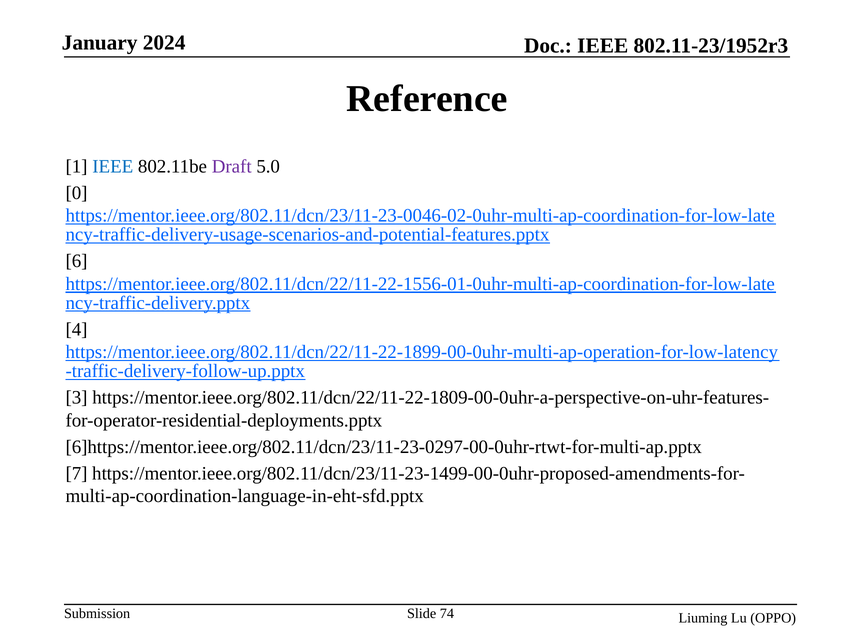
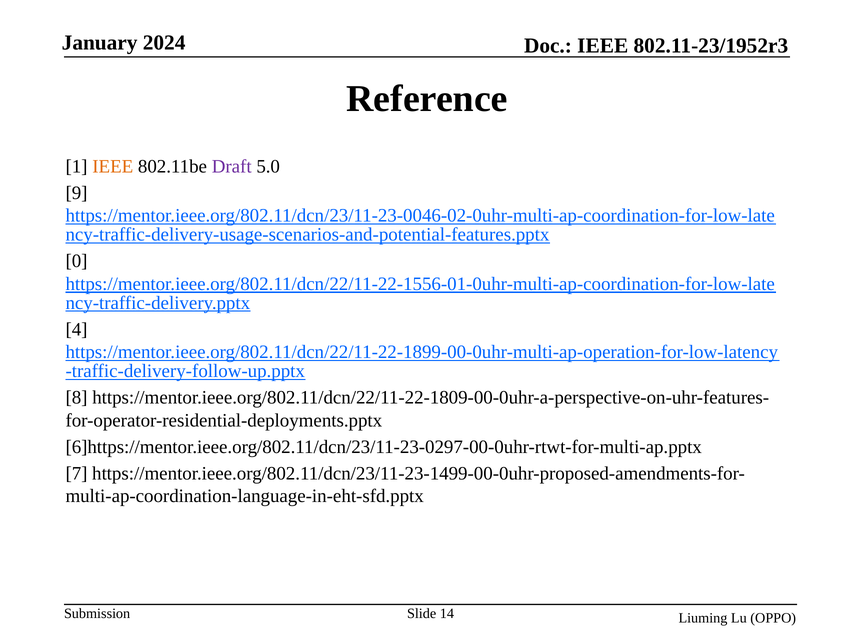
IEEE colour: blue -> orange (113, 166)
0: 0 -> 9 (77, 193)
6: 6 -> 0 (77, 261)
3: 3 -> 8 (77, 398)
74: 74 -> 14 (447, 614)
